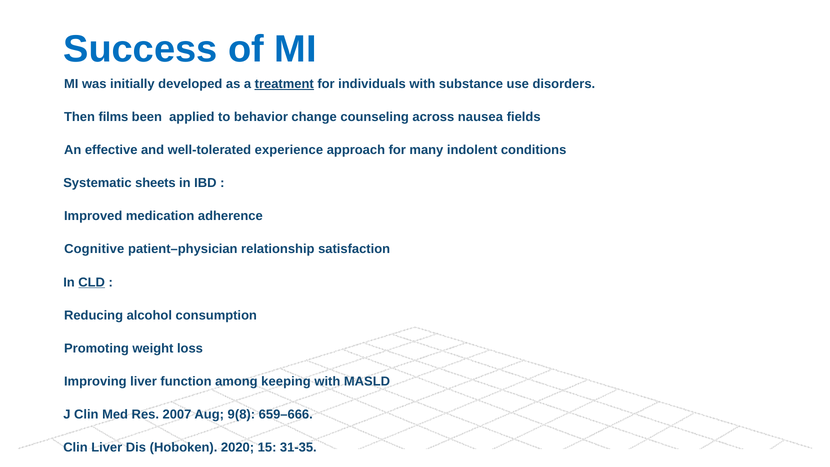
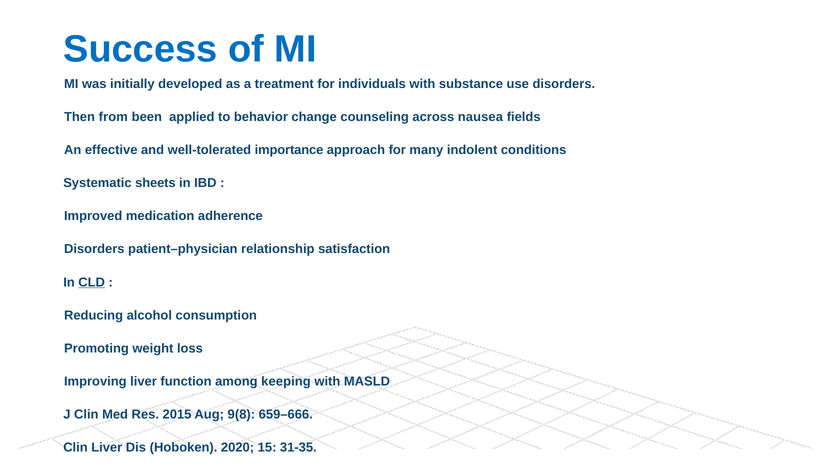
treatment underline: present -> none (284, 84)
films: films -> from (113, 117)
experience: experience -> importance (289, 150)
Cognitive: Cognitive -> Disorders (94, 249)
2007: 2007 -> 2015 (177, 414)
